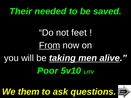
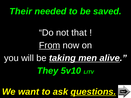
feet: feet -> that (79, 33)
Poor: Poor -> They (48, 71)
them: them -> want (29, 92)
questions underline: none -> present (93, 92)
